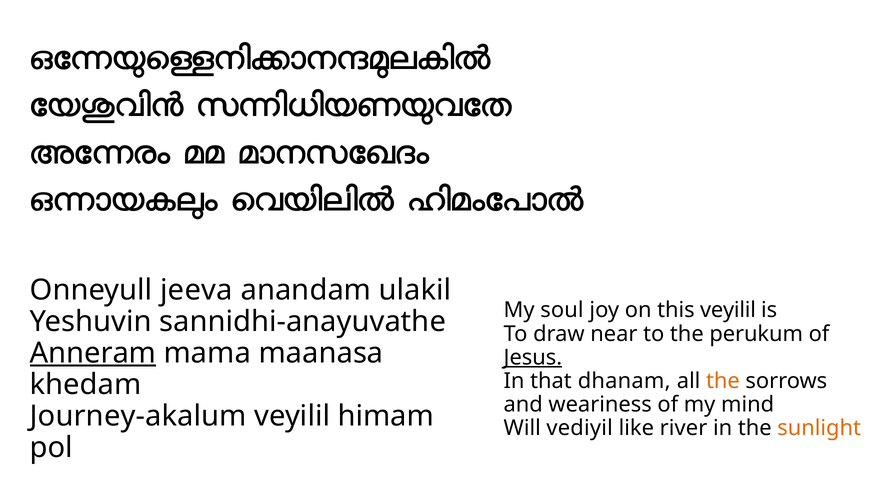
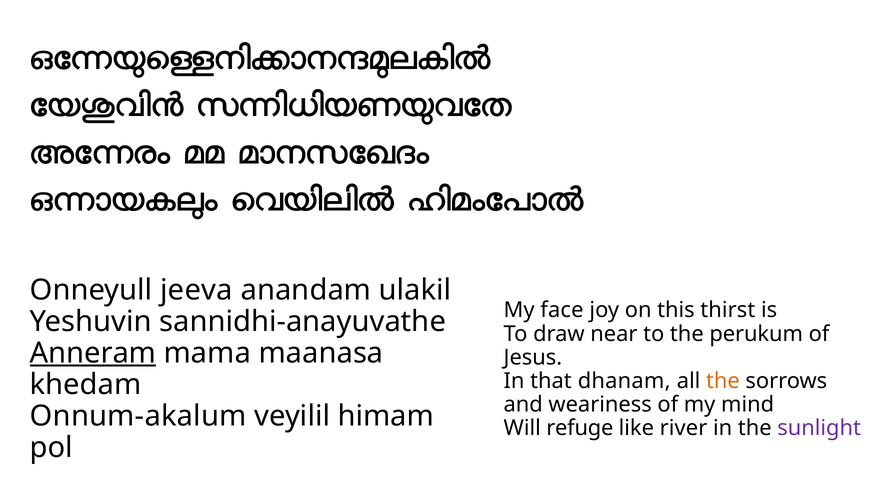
soul: soul -> face (562, 310)
this veyilil: veyilil -> thirst (728, 310)
Jesus underline: present -> none (533, 358)
Journey-akalum: Journey-akalum -> Onnum-akalum (138, 416)
vediyil: vediyil -> refuge (580, 428)
sunlight colour: orange -> purple (819, 428)
